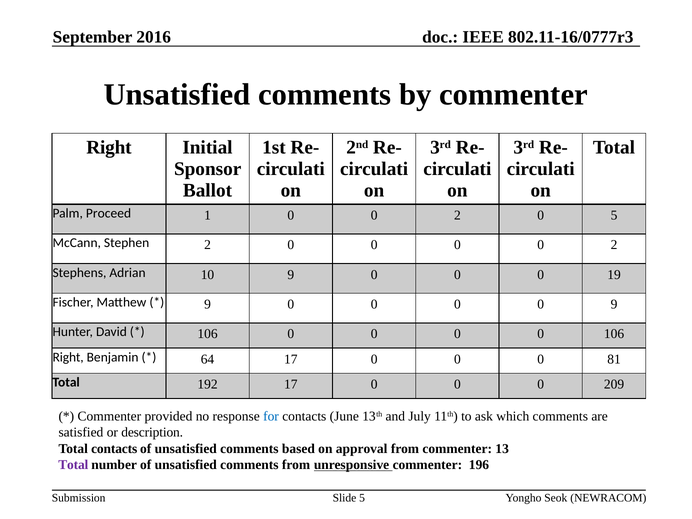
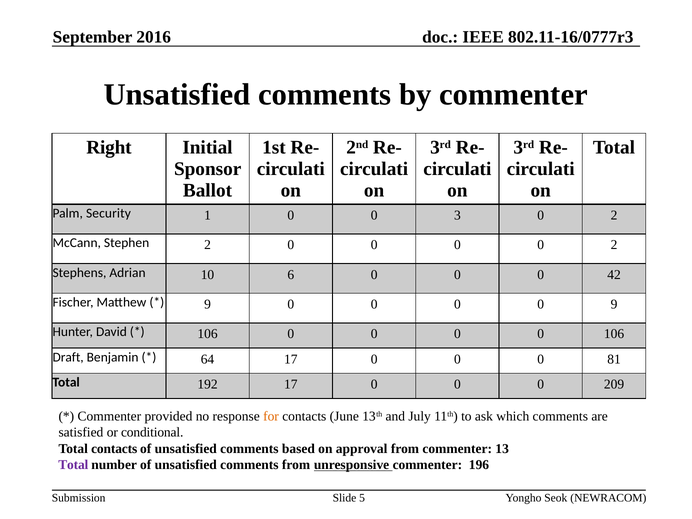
Proceed: Proceed -> Security (108, 213)
1 0 0 2: 2 -> 3 (457, 215)
5: 5 -> 2 (614, 215)
10 9: 9 -> 6 (291, 275)
19: 19 -> 42 (614, 275)
Right: Right -> Draft (68, 357)
for colour: blue -> orange (271, 416)
description: description -> conditional (152, 433)
